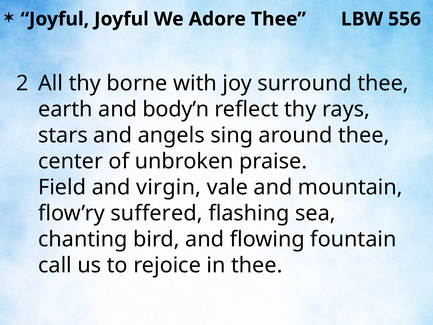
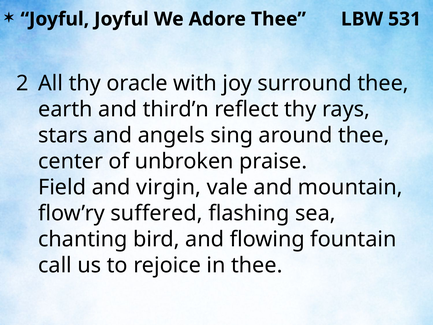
556: 556 -> 531 (405, 19)
borne: borne -> oracle (137, 83)
body’n: body’n -> third’n (176, 109)
